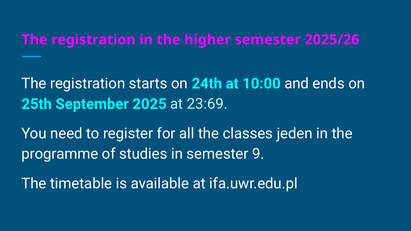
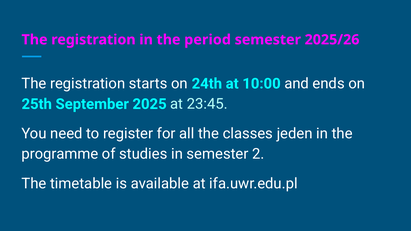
higher: higher -> period (208, 40)
23:69: 23:69 -> 23:45 (207, 104)
9: 9 -> 2 (258, 154)
